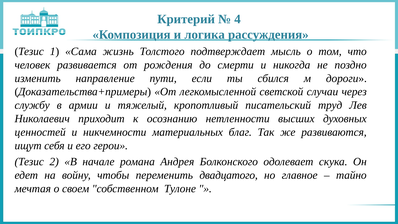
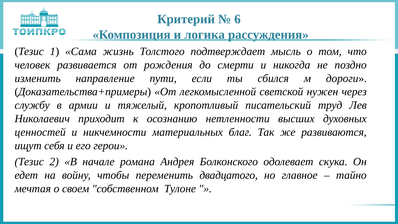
4: 4 -> 6 (237, 19)
случаи: случаи -> нужен (322, 92)
